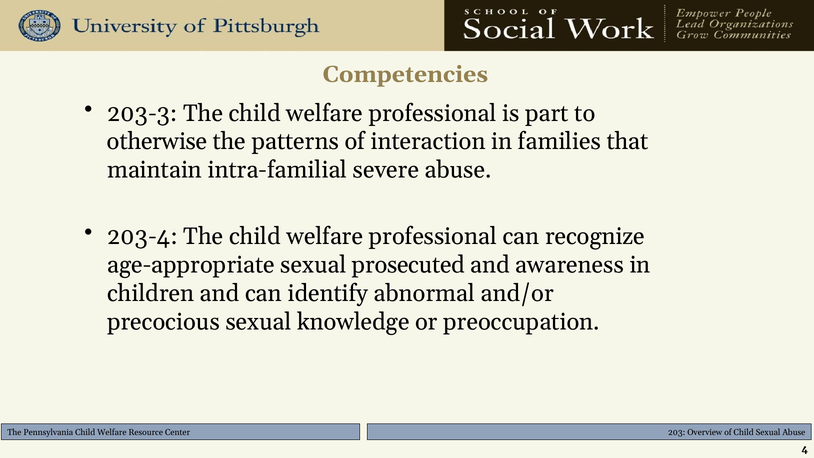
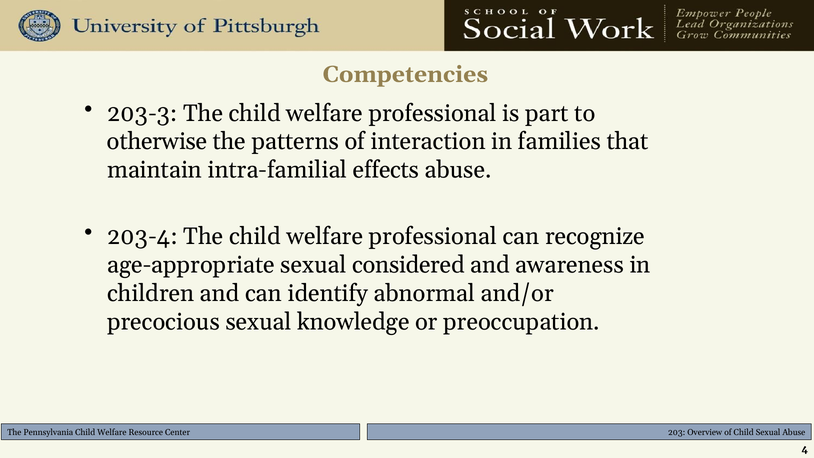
severe: severe -> effects (386, 170)
prosecuted: prosecuted -> considered (408, 265)
